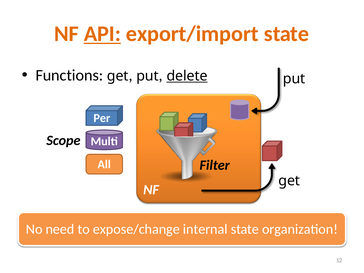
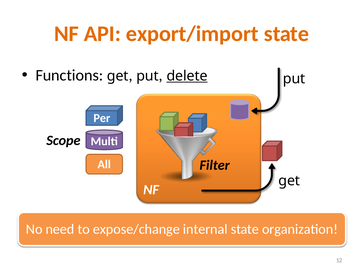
API underline: present -> none (102, 34)
